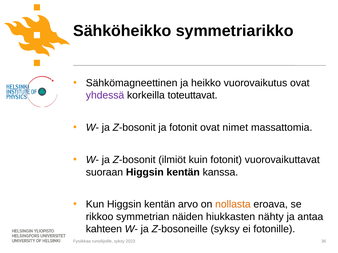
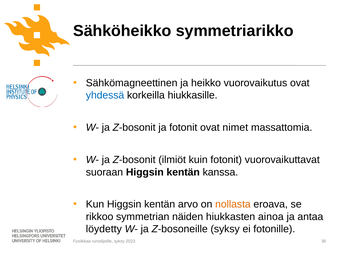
yhdessä colour: purple -> blue (105, 95)
toteuttavat: toteuttavat -> hiukkasille (193, 95)
nähty: nähty -> ainoa (271, 217)
kahteen: kahteen -> löydetty (104, 230)
